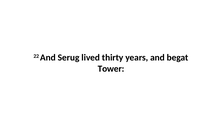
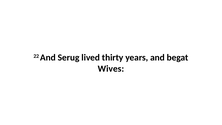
Tower: Tower -> Wives (111, 69)
